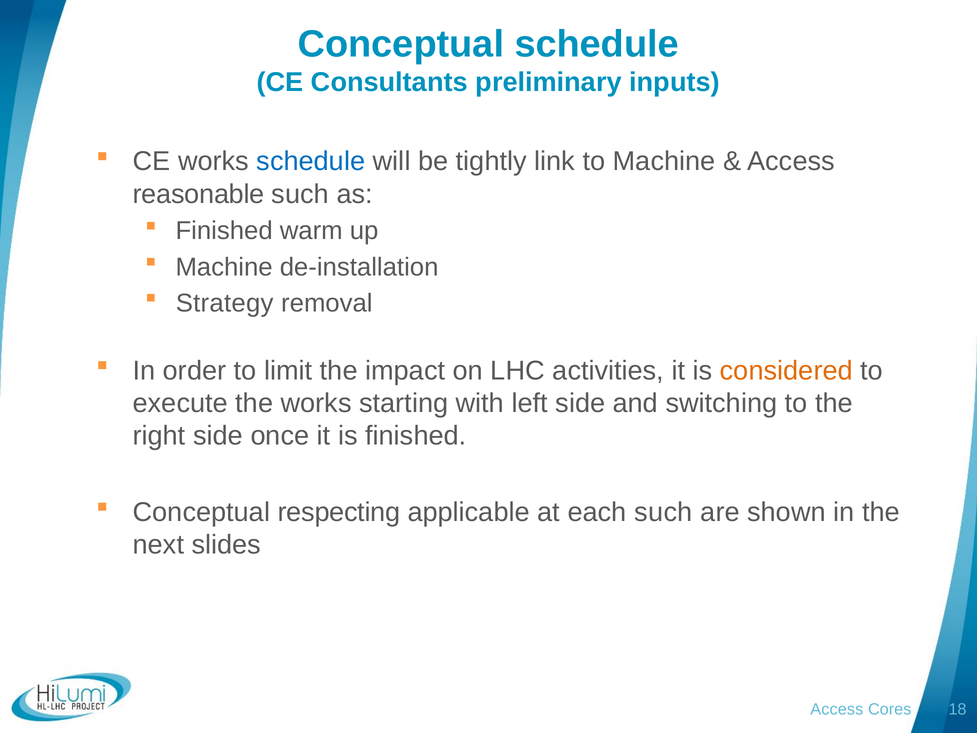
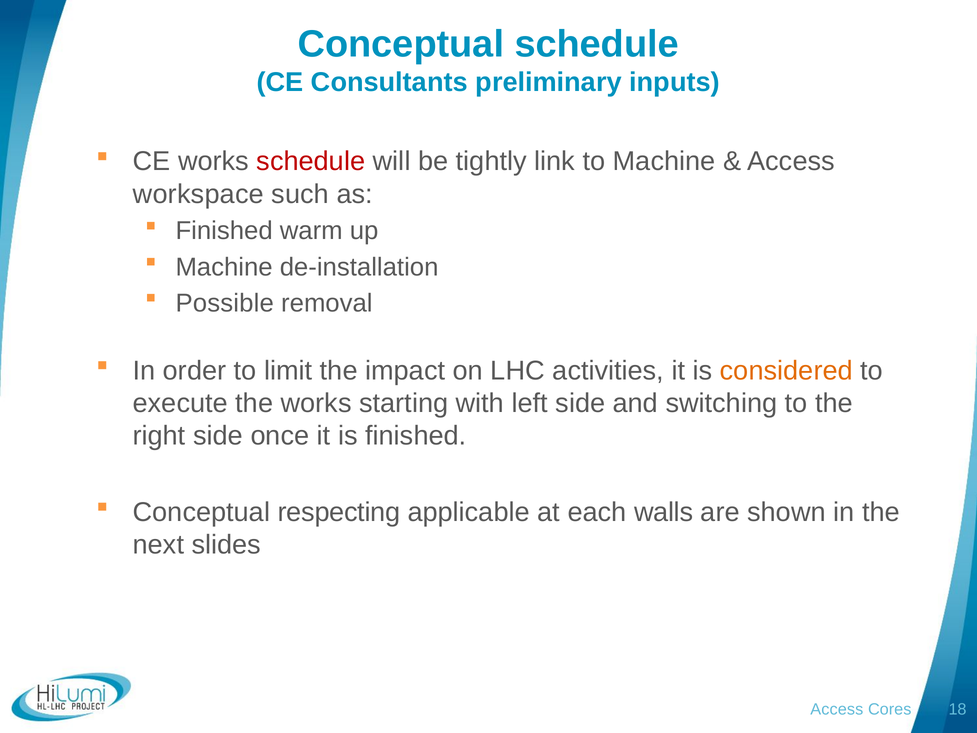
schedule colour: blue -> red (311, 161)
reasonable: reasonable -> workspace (198, 194)
Strategy: Strategy -> Possible (225, 303)
each such: such -> walls (664, 512)
